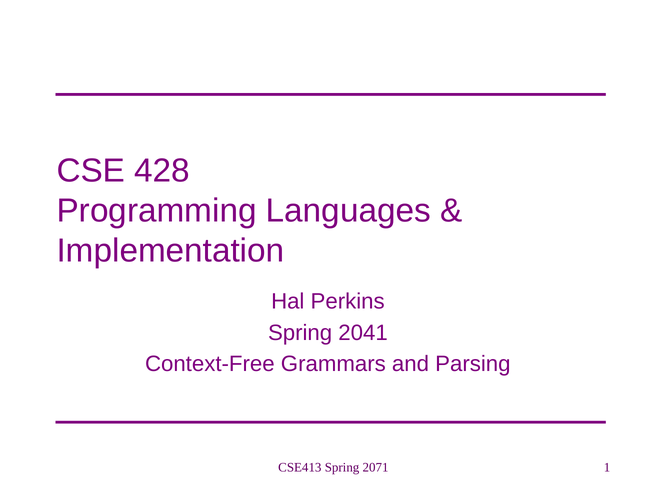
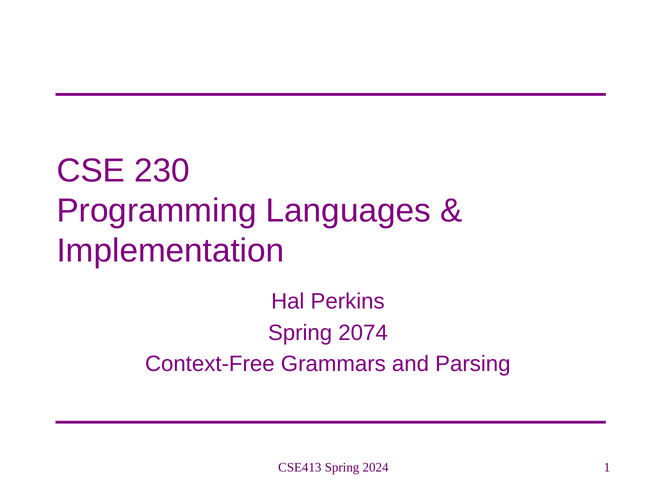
428: 428 -> 230 (162, 171)
2041: 2041 -> 2074 (363, 333)
2071: 2071 -> 2024 (376, 468)
